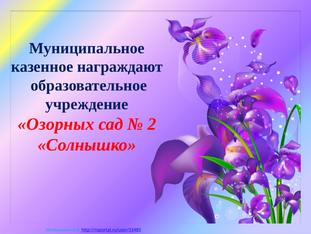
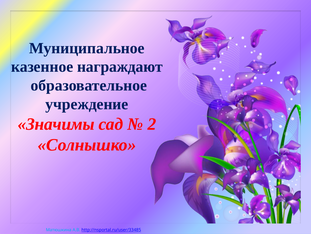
Озорных: Озорных -> Значимы (56, 124)
